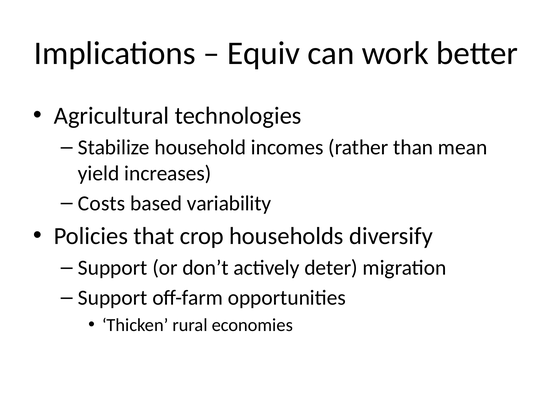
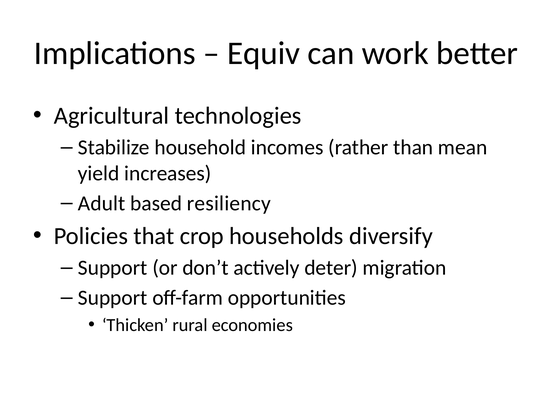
Costs: Costs -> Adult (102, 203)
variability: variability -> resiliency (229, 203)
